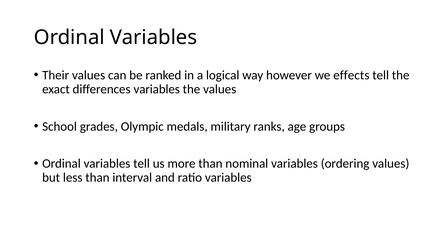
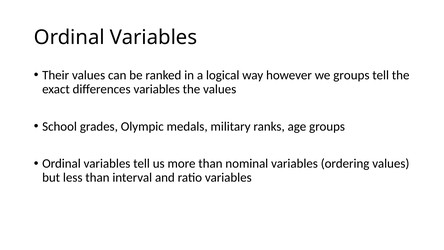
we effects: effects -> groups (351, 75)
